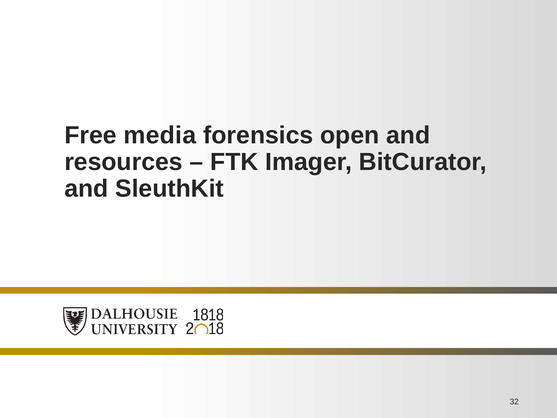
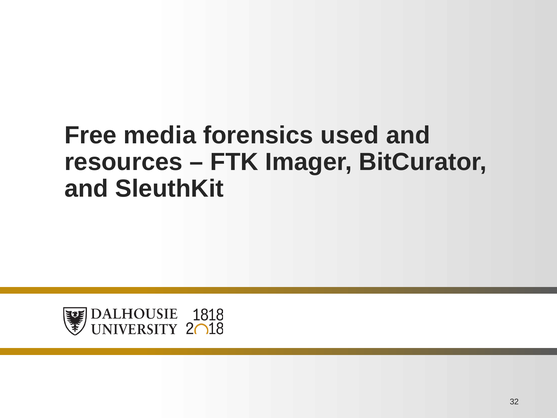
open: open -> used (350, 135)
